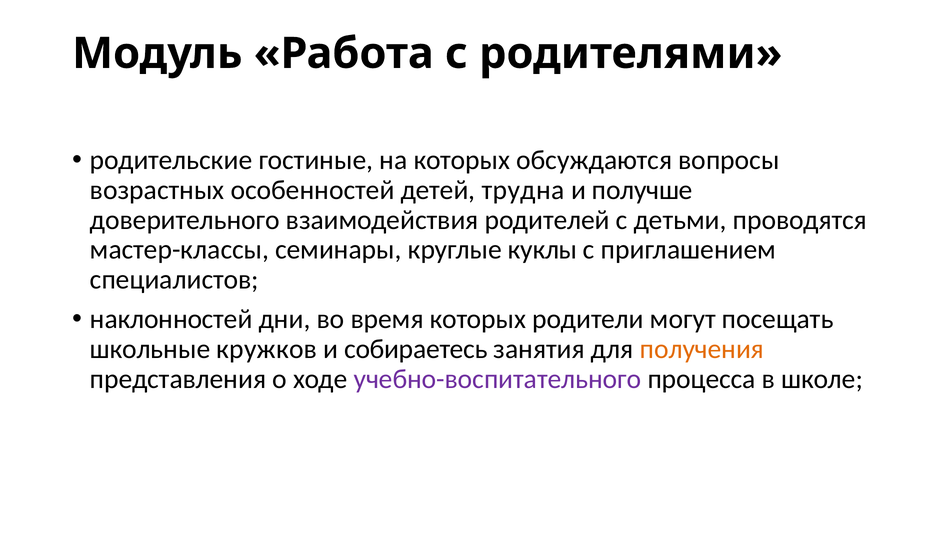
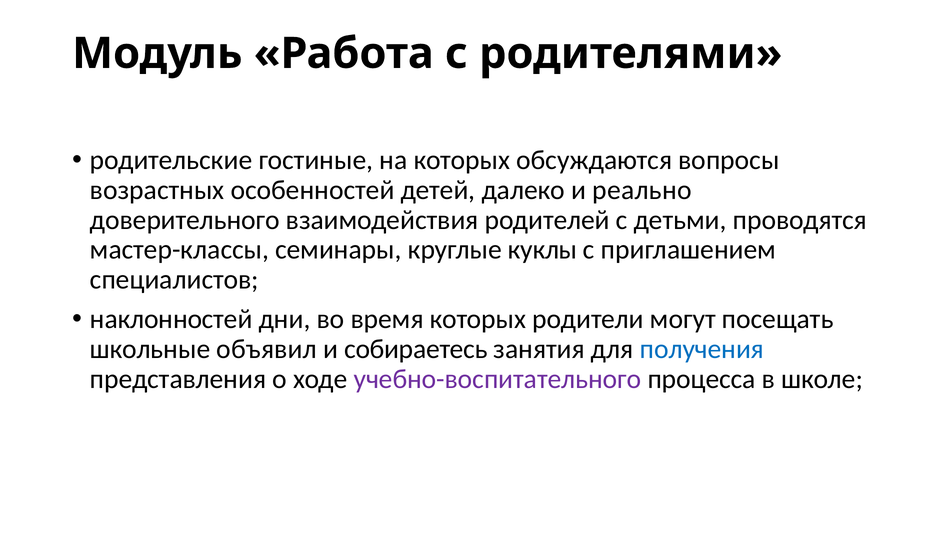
трудна: трудна -> далеко (523, 190)
получше: получше -> реально (642, 190)
кружков: кружков -> объявил (267, 349)
получения colour: orange -> blue (702, 349)
